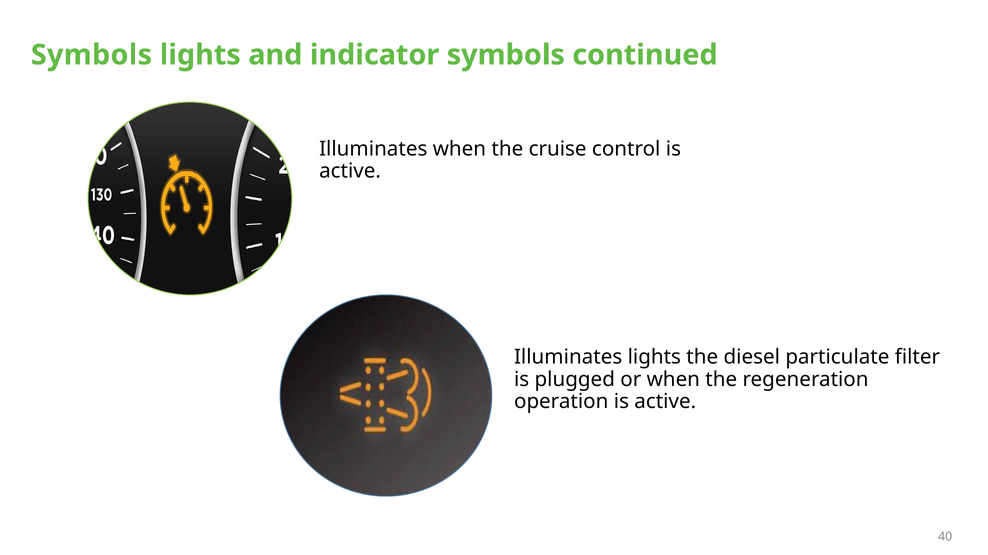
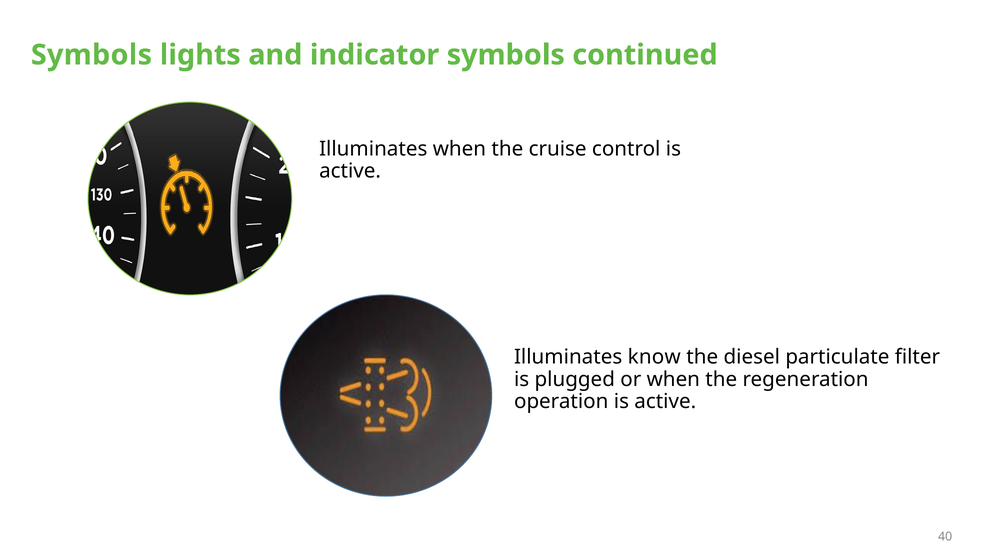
Illuminates lights: lights -> know (654, 358)
